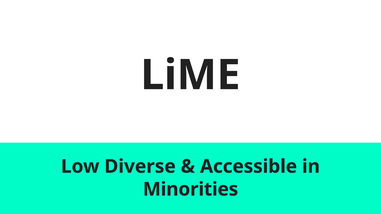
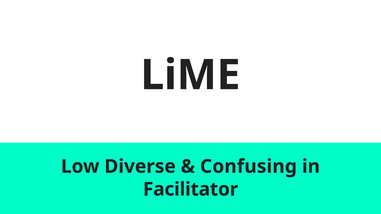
Accessible: Accessible -> Confusing (248, 167)
Minorities: Minorities -> Facilitator (191, 190)
